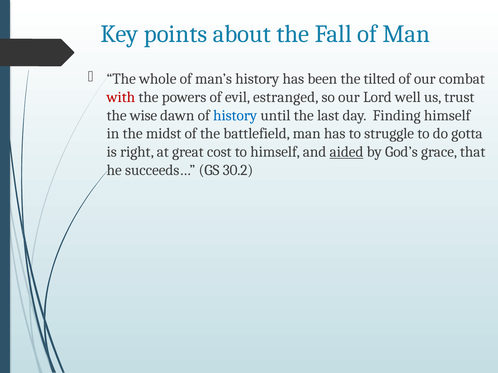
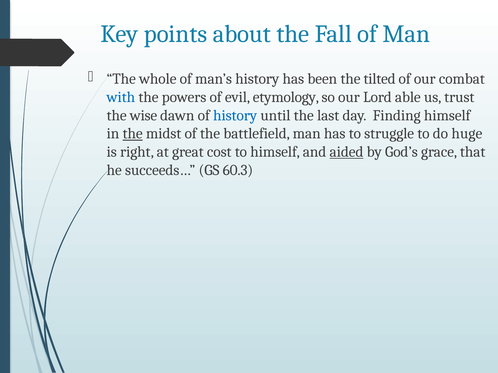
with colour: red -> blue (121, 97)
estranged: estranged -> etymology (286, 97)
well: well -> able (408, 97)
the underline: none -> present (133, 134)
gotta: gotta -> huge (467, 134)
30.2: 30.2 -> 60.3 (238, 170)
